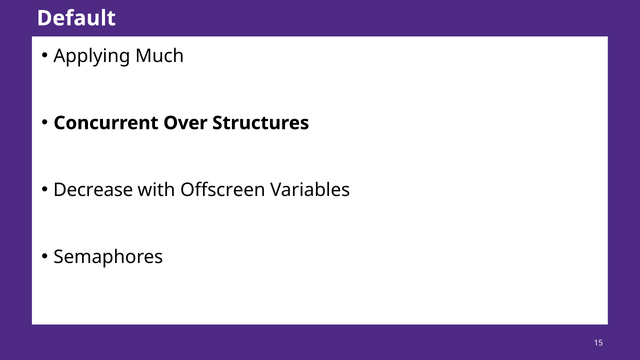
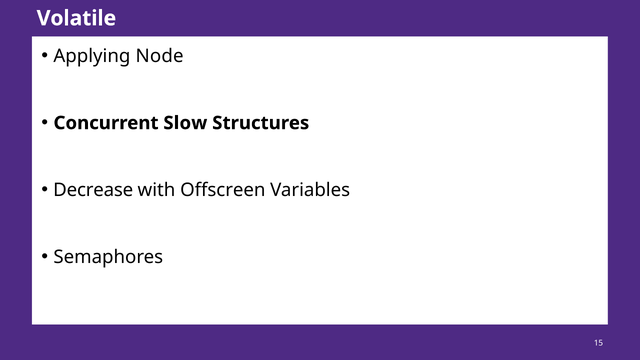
Default: Default -> Volatile (76, 18)
Much: Much -> Node (160, 56)
Over: Over -> Slow (185, 123)
